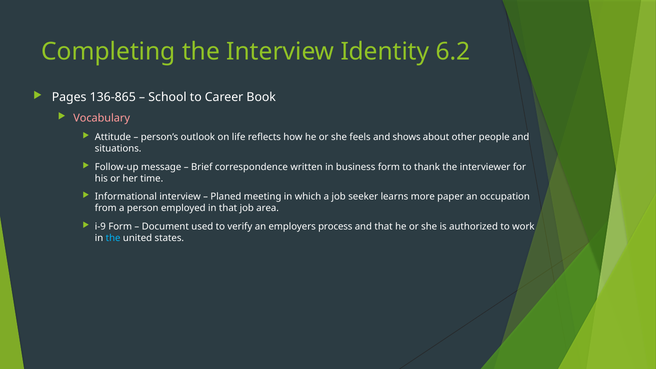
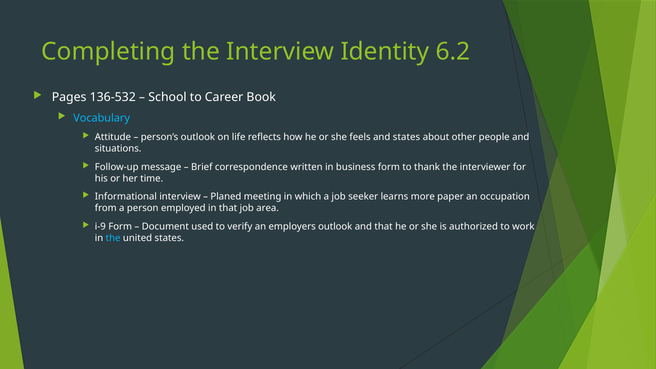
136-865: 136-865 -> 136-532 (113, 97)
Vocabulary colour: pink -> light blue (102, 118)
and shows: shows -> states (407, 137)
employers process: process -> outlook (335, 227)
